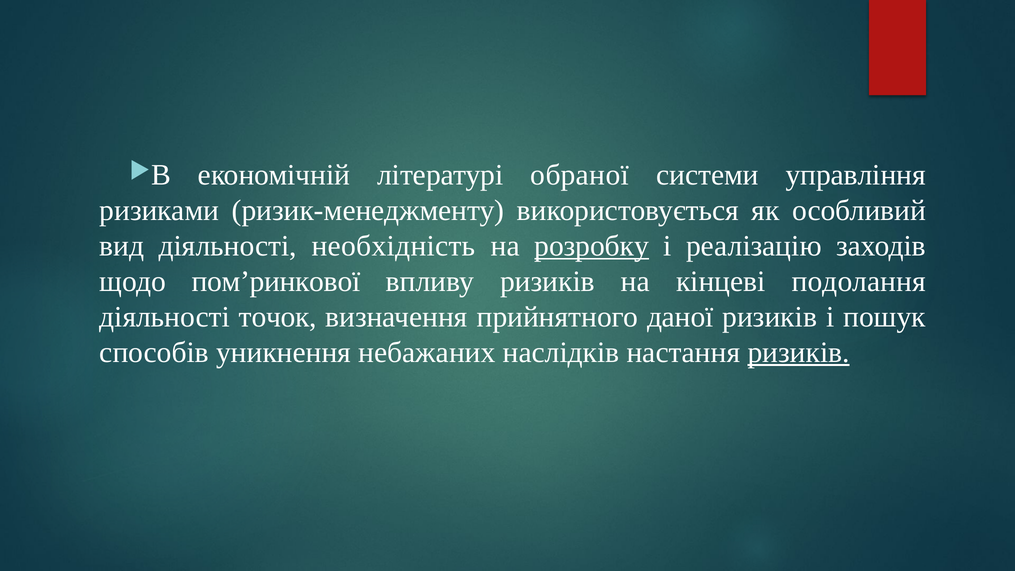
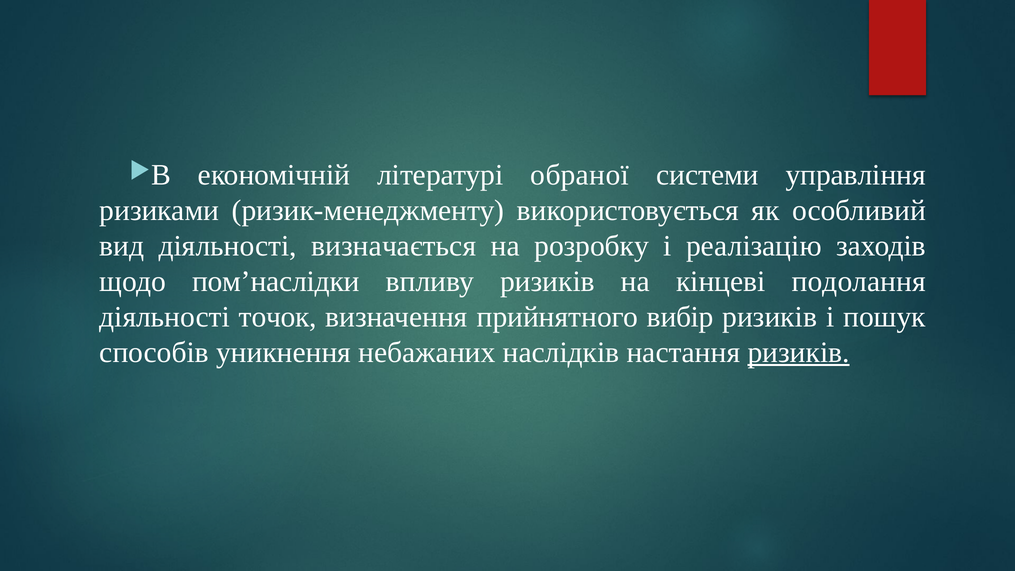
необхідність: необхідність -> визначається (394, 246)
розробку underline: present -> none (592, 246)
пом’ринкової: пом’ринкової -> пом’наслідки (276, 281)
даної: даної -> вибір (680, 317)
